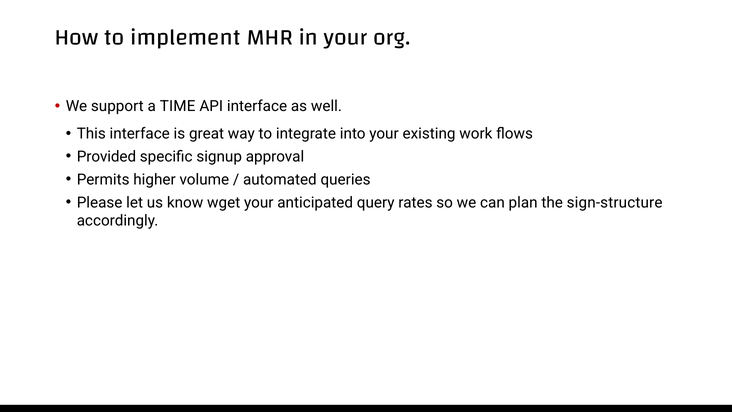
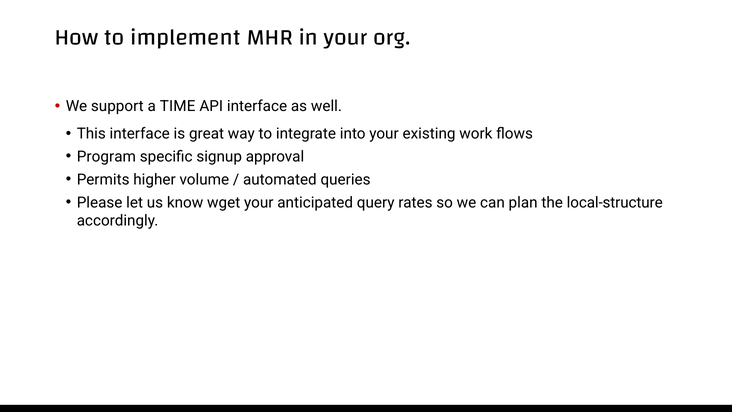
Provided: Provided -> Program (106, 157)
sign-structure: sign-structure -> local-structure (615, 202)
